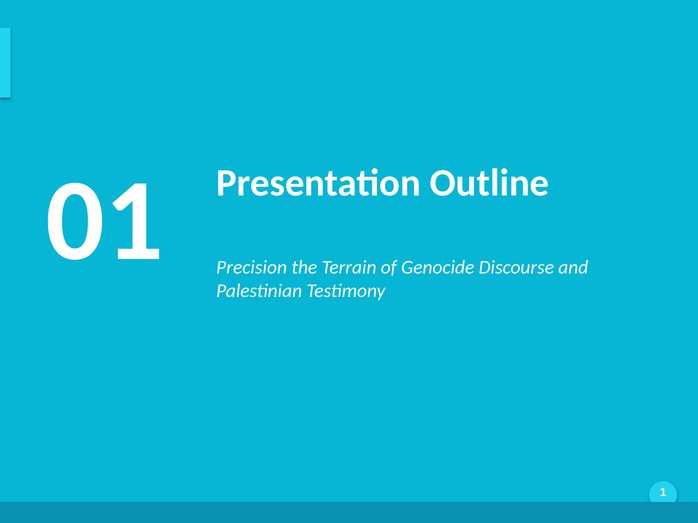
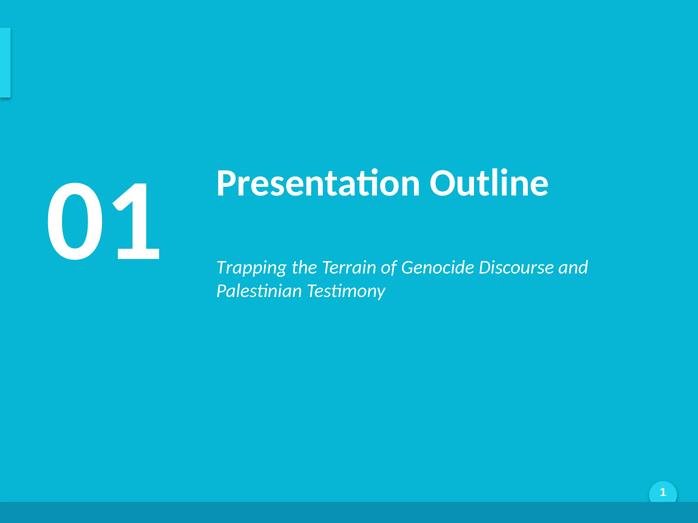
Precision: Precision -> Trapping (252, 268)
